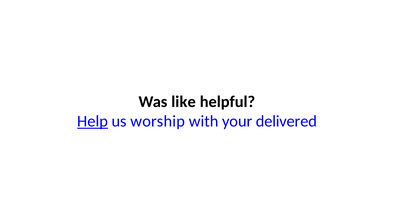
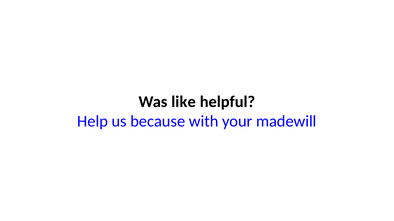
Help underline: present -> none (93, 122)
worship: worship -> because (158, 122)
delivered: delivered -> madewill (286, 122)
